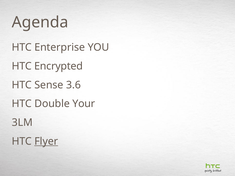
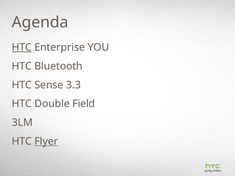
HTC underline: none -> present (22, 47)
Encrypted: Encrypted -> Bluetooth (59, 66)
3.6: 3.6 -> 3.3 (73, 85)
Your: Your -> Field (84, 104)
